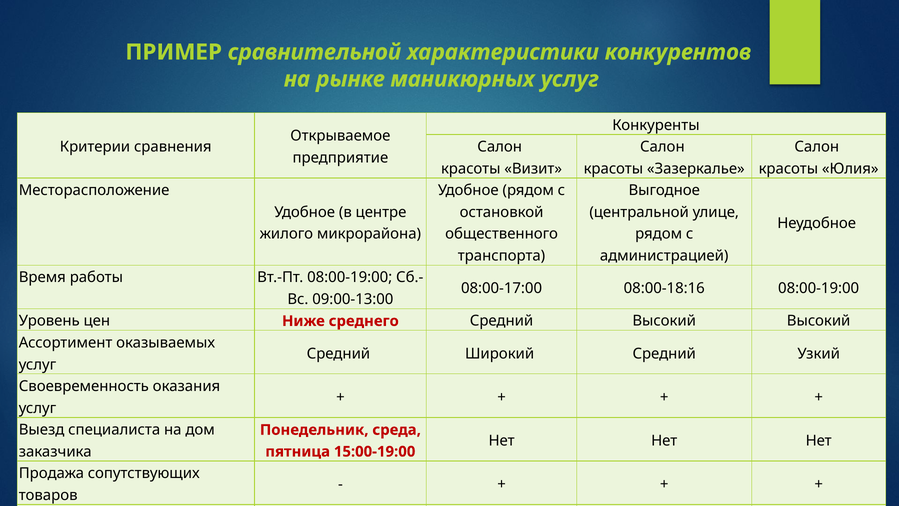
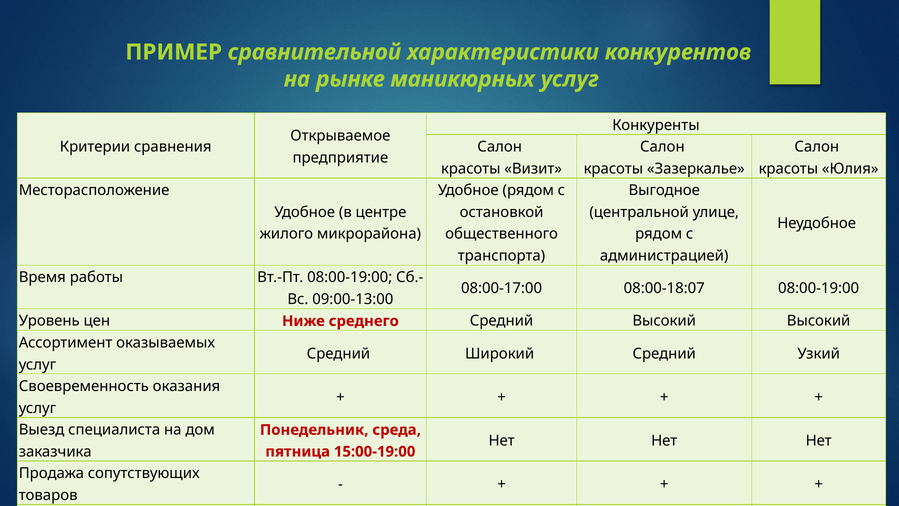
08:00-18:16: 08:00-18:16 -> 08:00-18:07 (664, 288)
